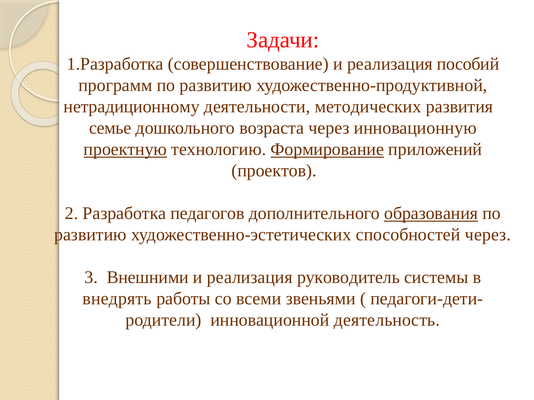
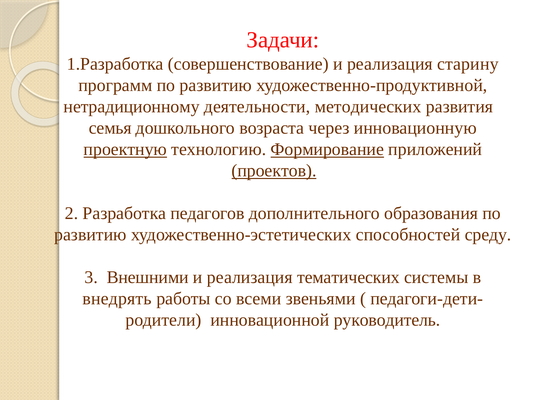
пособий: пособий -> старину (468, 64)
семье: семье -> семья (110, 128)
проектов underline: none -> present (274, 171)
образования underline: present -> none (431, 214)
способностей через: через -> среду (488, 235)
руководитель: руководитель -> тематических (348, 278)
деятельность: деятельность -> руководитель (387, 321)
